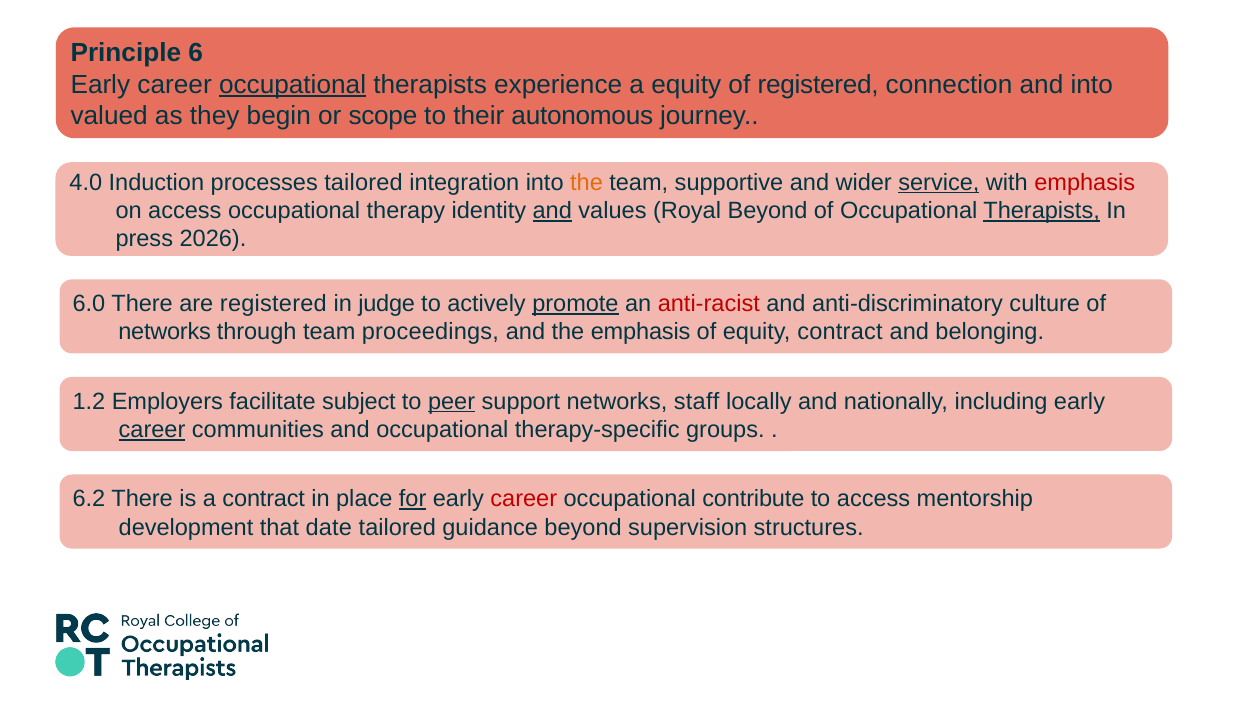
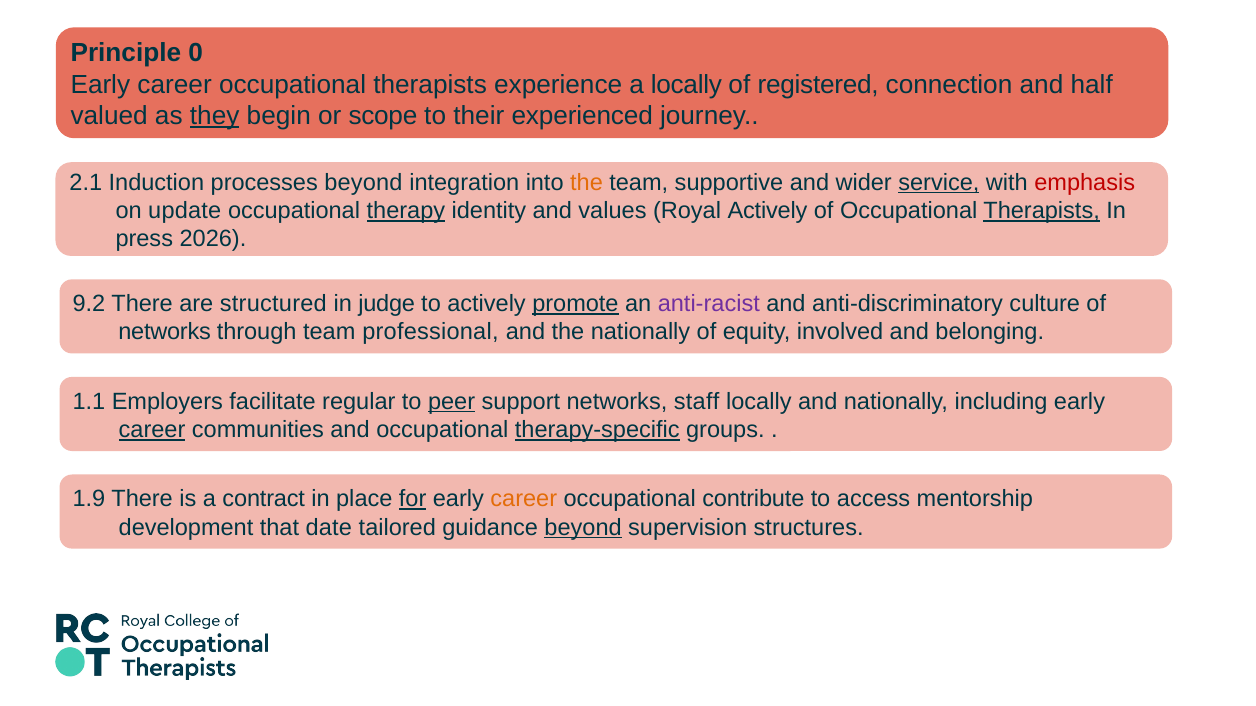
6: 6 -> 0 (196, 53)
occupational underline: present -> none (293, 85)
a equity: equity -> locally (686, 85)
and into: into -> half (1092, 85)
they underline: none -> present (215, 116)
autonomous: autonomous -> experienced (582, 116)
4.0: 4.0 -> 2.1 (86, 183)
processes tailored: tailored -> beyond (363, 183)
on access: access -> update (185, 211)
therapy underline: none -> present (406, 211)
and underline: present -> none (552, 211)
Royal Beyond: Beyond -> Actively (768, 211)
6.0: 6.0 -> 9.2 (89, 304)
are registered: registered -> structured (273, 304)
anti-racist colour: red -> purple (709, 304)
proceedings: proceedings -> professional (430, 332)
the emphasis: emphasis -> nationally (641, 332)
equity contract: contract -> involved (840, 332)
1.2: 1.2 -> 1.1 (89, 402)
subject: subject -> regular (359, 402)
therapy-specific underline: none -> present (597, 430)
6.2: 6.2 -> 1.9 (89, 499)
career colour: red -> orange (524, 499)
beyond underline: none -> present (583, 528)
